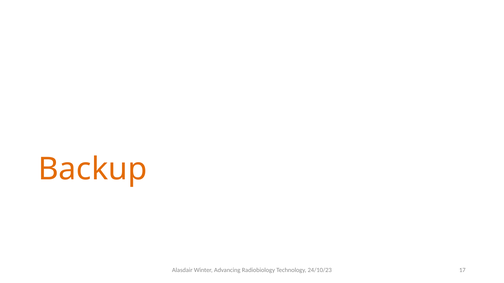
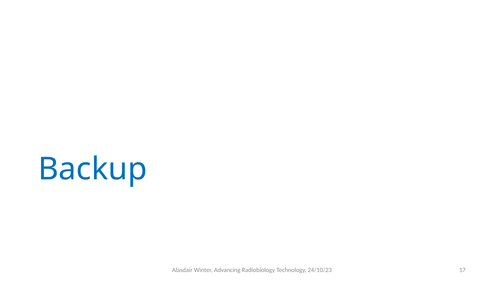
Backup colour: orange -> blue (93, 169)
